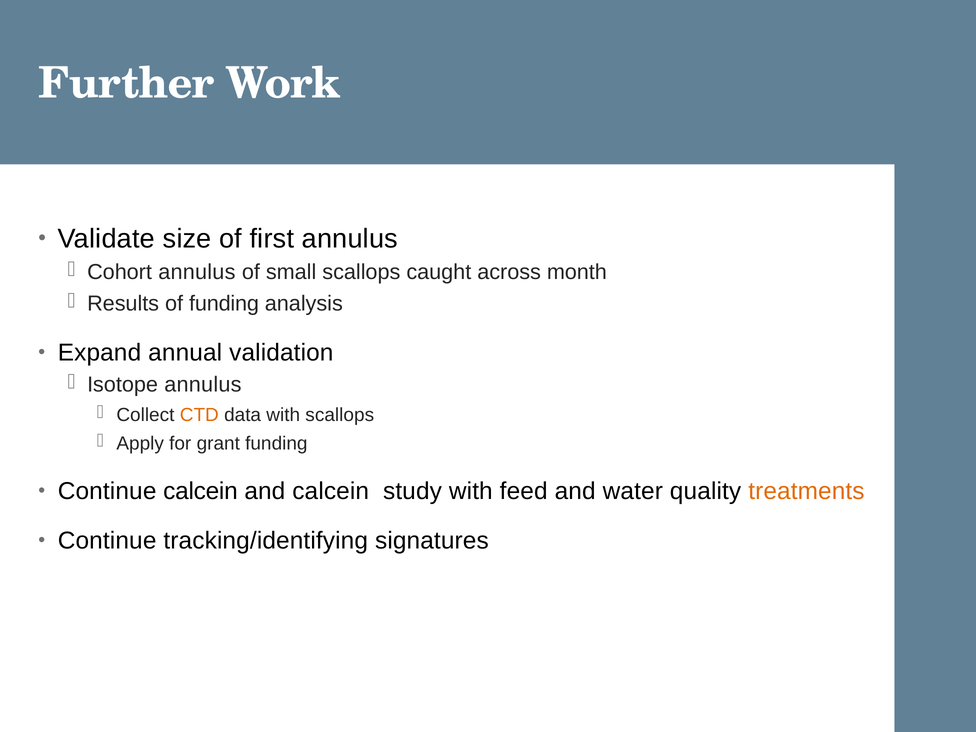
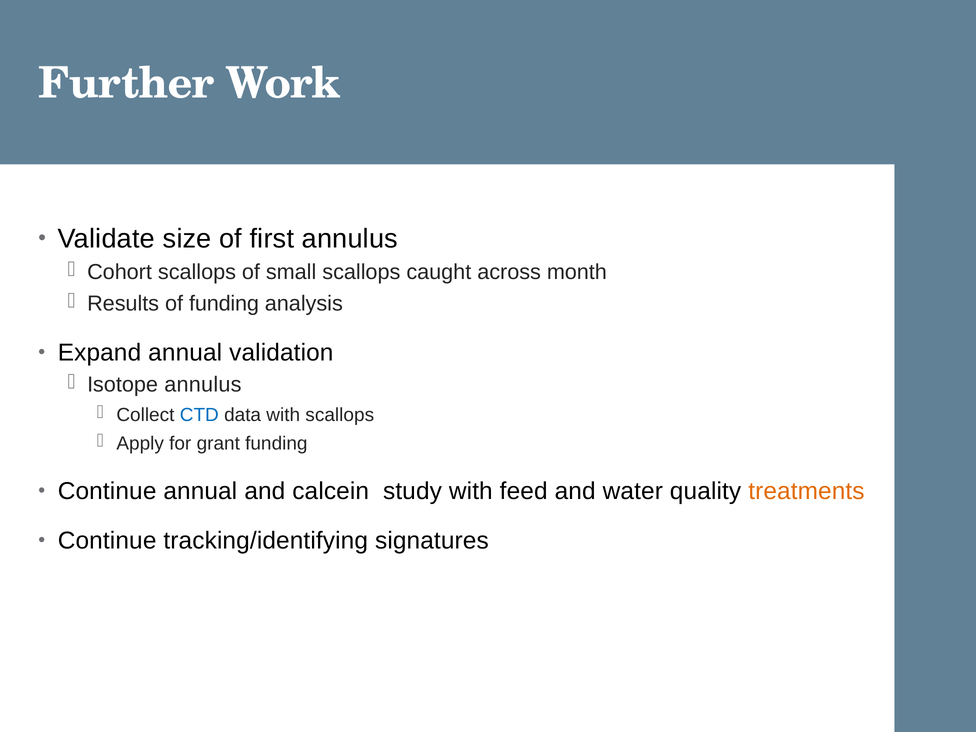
Cohort annulus: annulus -> scallops (197, 272)
CTD colour: orange -> blue (199, 415)
Continue calcein: calcein -> annual (200, 491)
